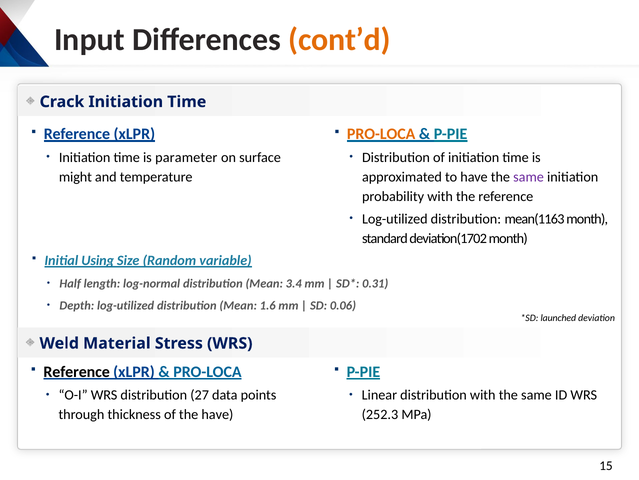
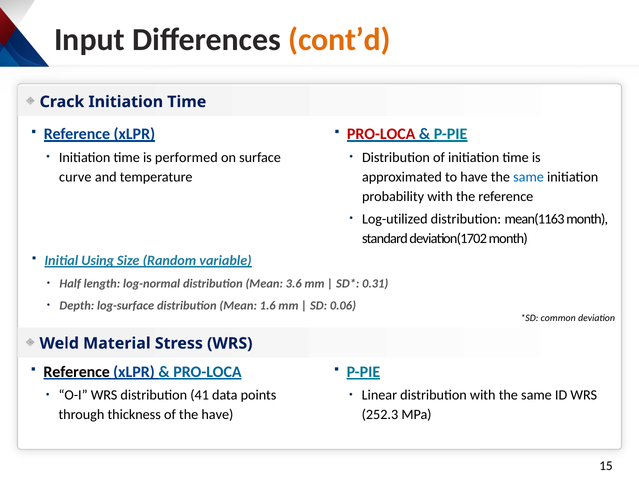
PRO-LOCA colour: orange -> red (381, 134)
parameter: parameter -> performed (186, 157)
might: might -> curve (75, 177)
same colour: purple -> blue (529, 177)
3.4: 3.4 -> 3.6 (294, 283)
Depth log-utilized: log-utilized -> log-surface (126, 305)
launched: launched -> common (558, 318)
27: 27 -> 41 (200, 395)
